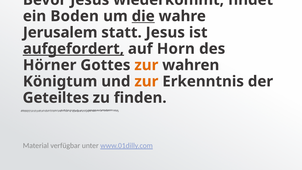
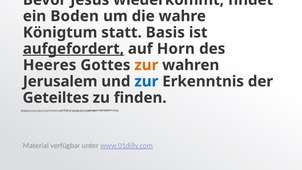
die underline: present -> none (143, 16)
Jerusalem: Jerusalem -> Königtum (60, 32)
statt Jesus: Jesus -> Basis (165, 32)
Hörner: Hörner -> Heeres (50, 65)
Königtum: Königtum -> Jerusalem (60, 81)
zur colour: orange -> blue (146, 81)
